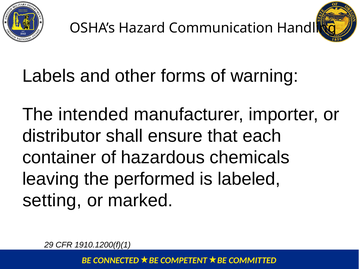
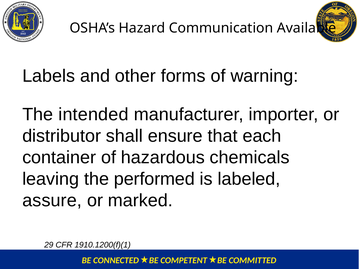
Handling: Handling -> Available (307, 28)
setting: setting -> assure (52, 201)
